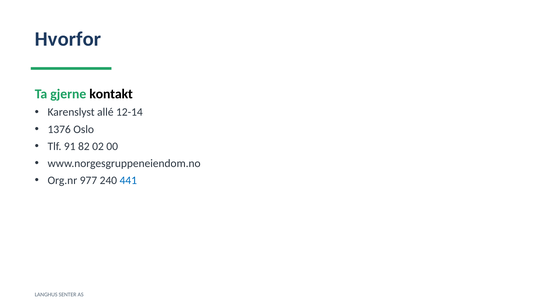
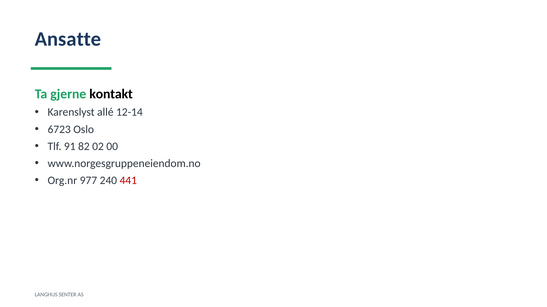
Hvorfor: Hvorfor -> Ansatte (68, 39)
1376: 1376 -> 6723 (59, 130)
441 colour: blue -> red (128, 181)
